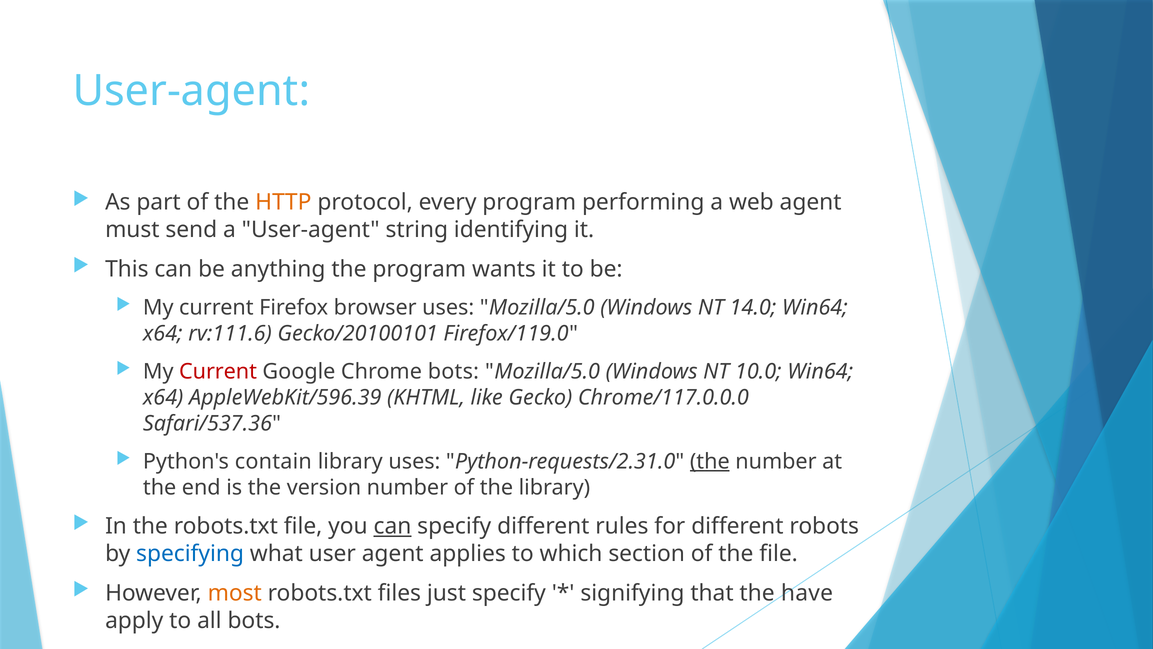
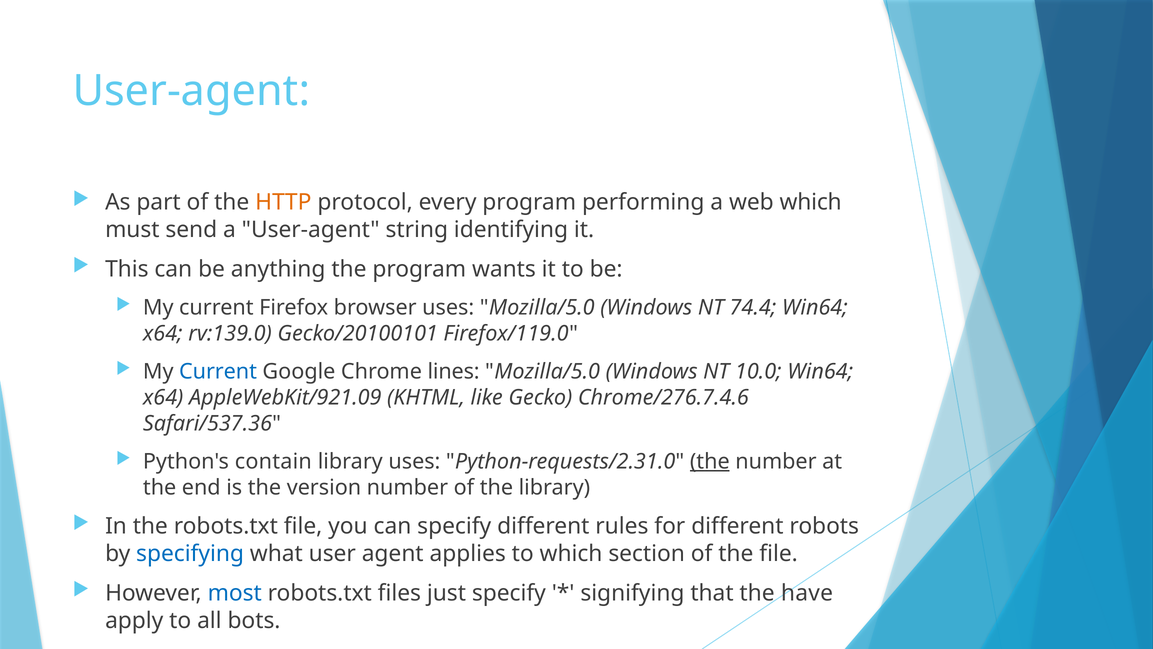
web agent: agent -> which (811, 202)
14.0: 14.0 -> 74.4 (753, 308)
rv:111.6: rv:111.6 -> rv:139.0 (230, 333)
Current colour: red -> blue (218, 371)
Chrome bots: bots -> lines (454, 371)
AppleWebKit/596.39: AppleWebKit/596.39 -> AppleWebKit/921.09 (285, 397)
Chrome/117.0.0.0: Chrome/117.0.0.0 -> Chrome/276.7.4.6 (663, 397)
can underline: present -> none (393, 526)
most colour: orange -> blue (235, 593)
